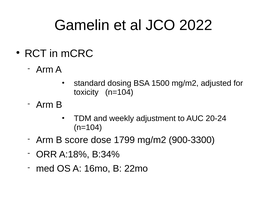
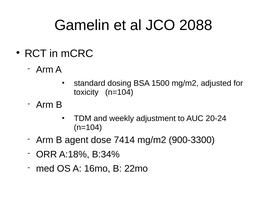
2022: 2022 -> 2088 (196, 25)
score: score -> agent (77, 140)
1799: 1799 -> 7414 (124, 140)
